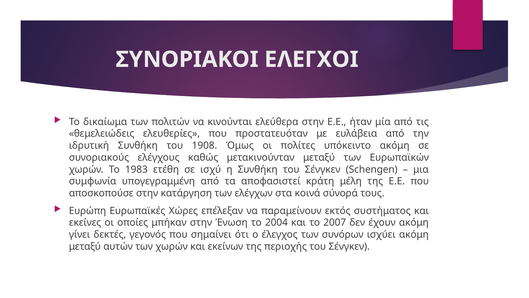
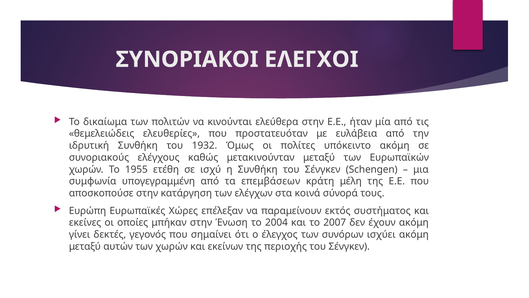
1908: 1908 -> 1932 (205, 145)
1983: 1983 -> 1955 (136, 169)
αποφασιστεί: αποφασιστεί -> επεμβάσεων (271, 181)
